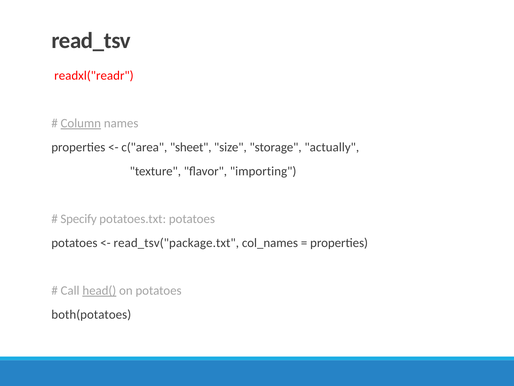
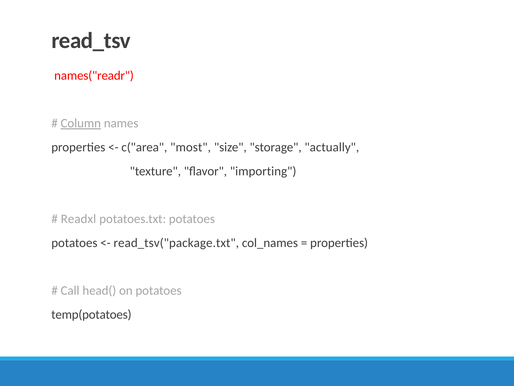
readxl("readr: readxl("readr -> names("readr (94, 75)
sheet: sheet -> most (191, 147)
Specify: Specify -> Readxl (78, 219)
head( underline: present -> none (99, 290)
both(potatoes: both(potatoes -> temp(potatoes (91, 314)
